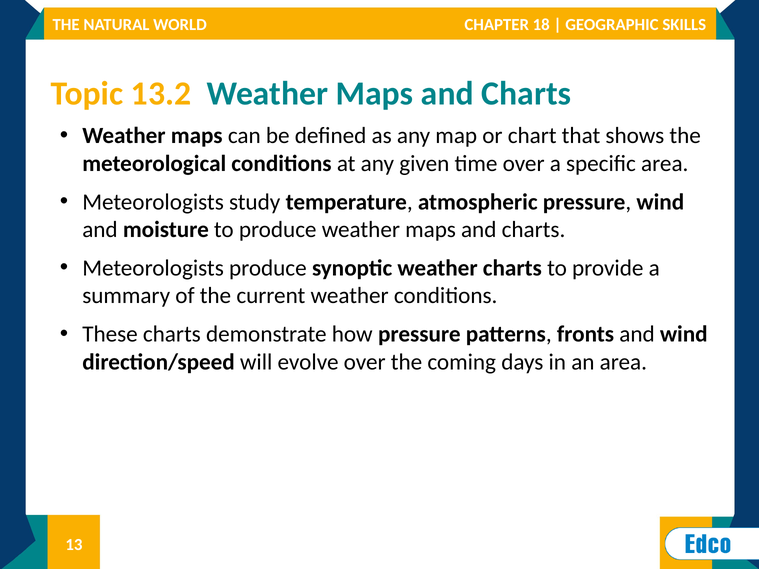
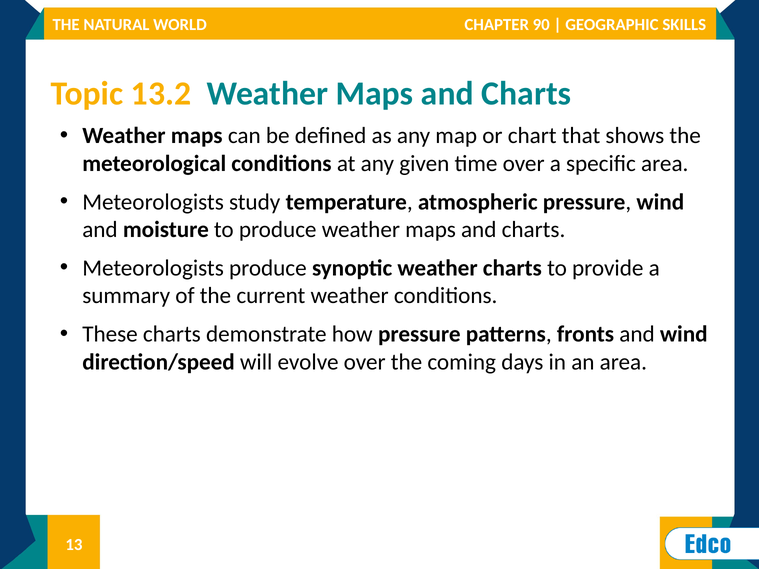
18: 18 -> 90 (541, 25)
